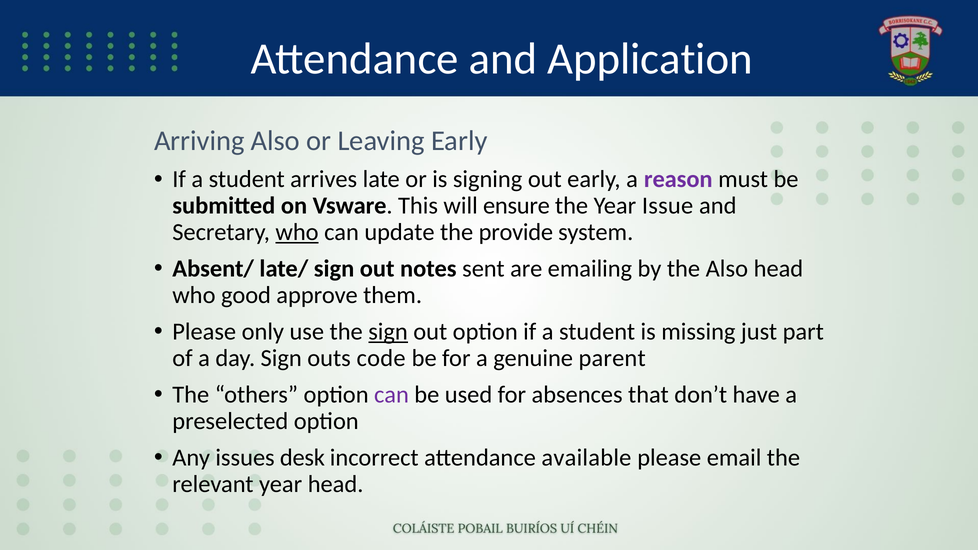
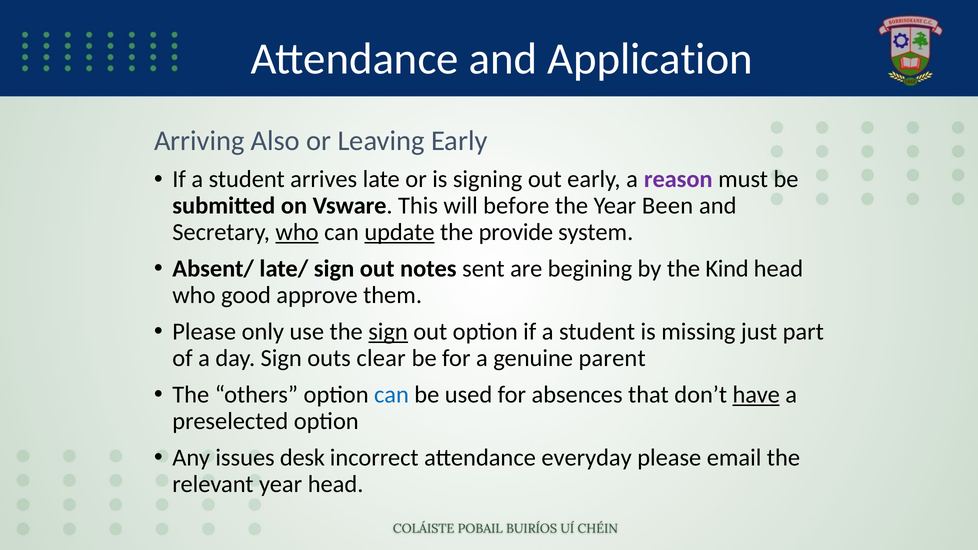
ensure: ensure -> before (516, 206)
Issue: Issue -> Been (668, 206)
update underline: none -> present (400, 232)
emailing: emailing -> begining (590, 269)
the Also: Also -> Kind (727, 269)
code: code -> clear (381, 358)
can colour: purple -> blue (391, 395)
have underline: none -> present (756, 395)
available: available -> everyday (587, 458)
